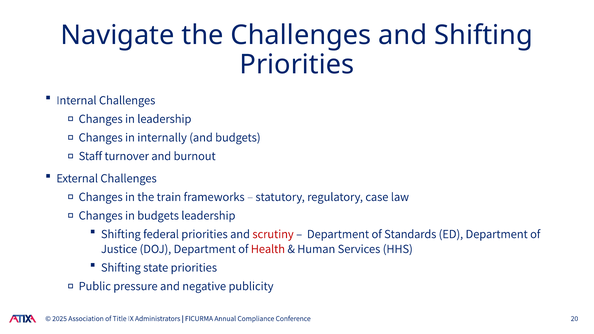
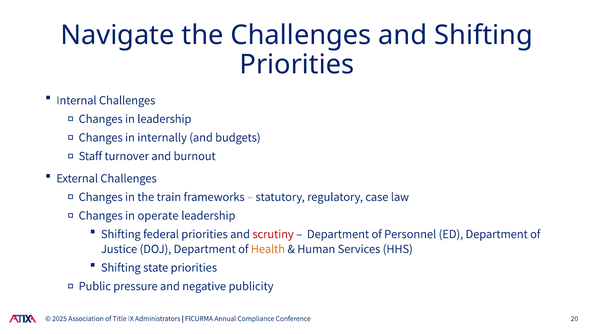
in budgets: budgets -> operate (158, 216)
Standards: Standards -> Personnel (410, 234)
Health colour: red -> orange (268, 249)
